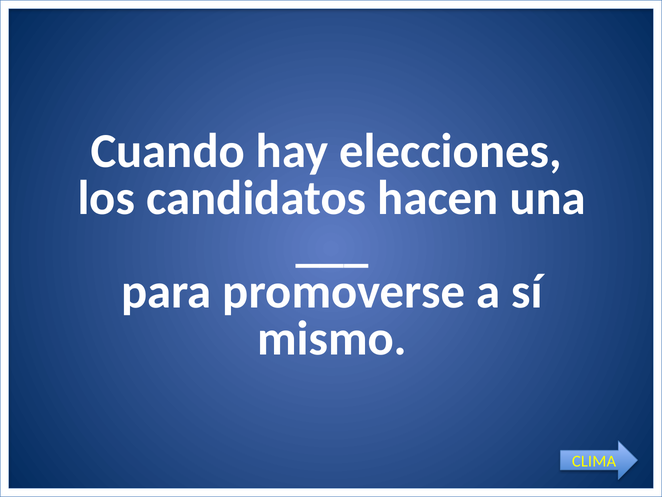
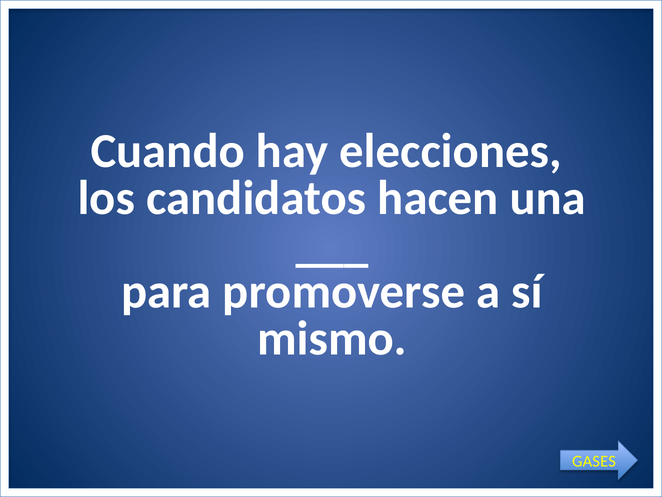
CLIMA: CLIMA -> GASES (594, 461)
